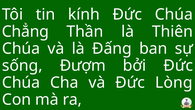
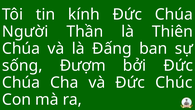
Chẳng: Chẳng -> Người (25, 31)
Lòng: Lòng -> Chúc (174, 82)
